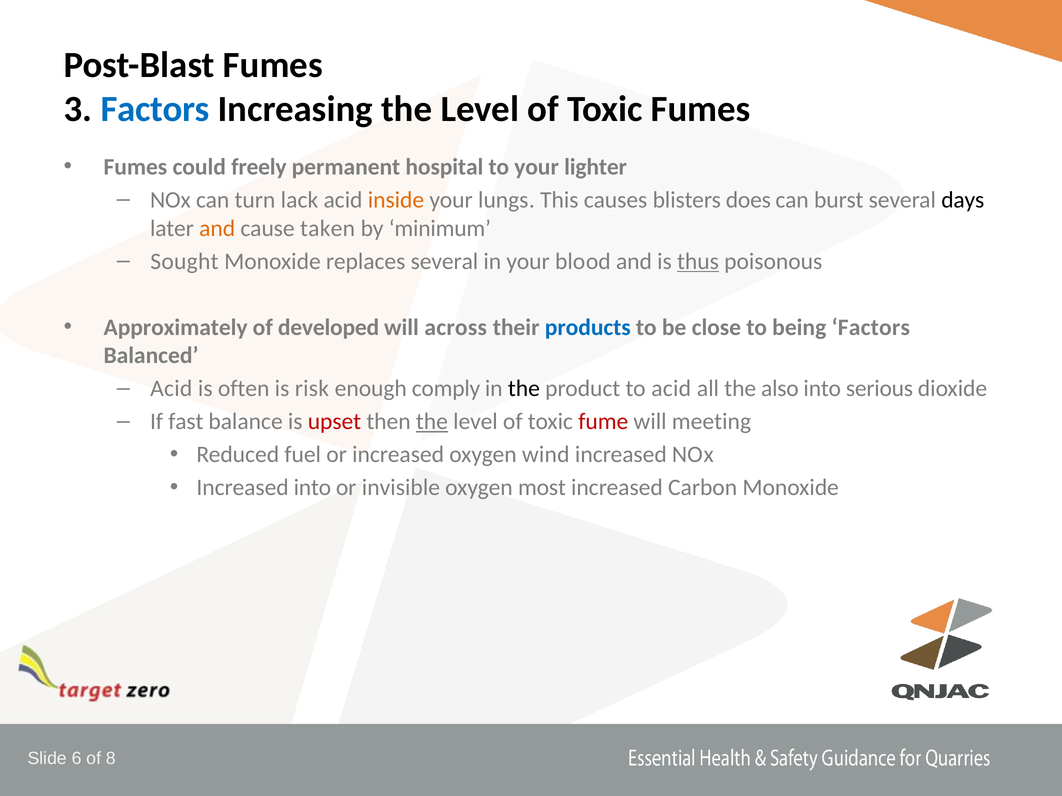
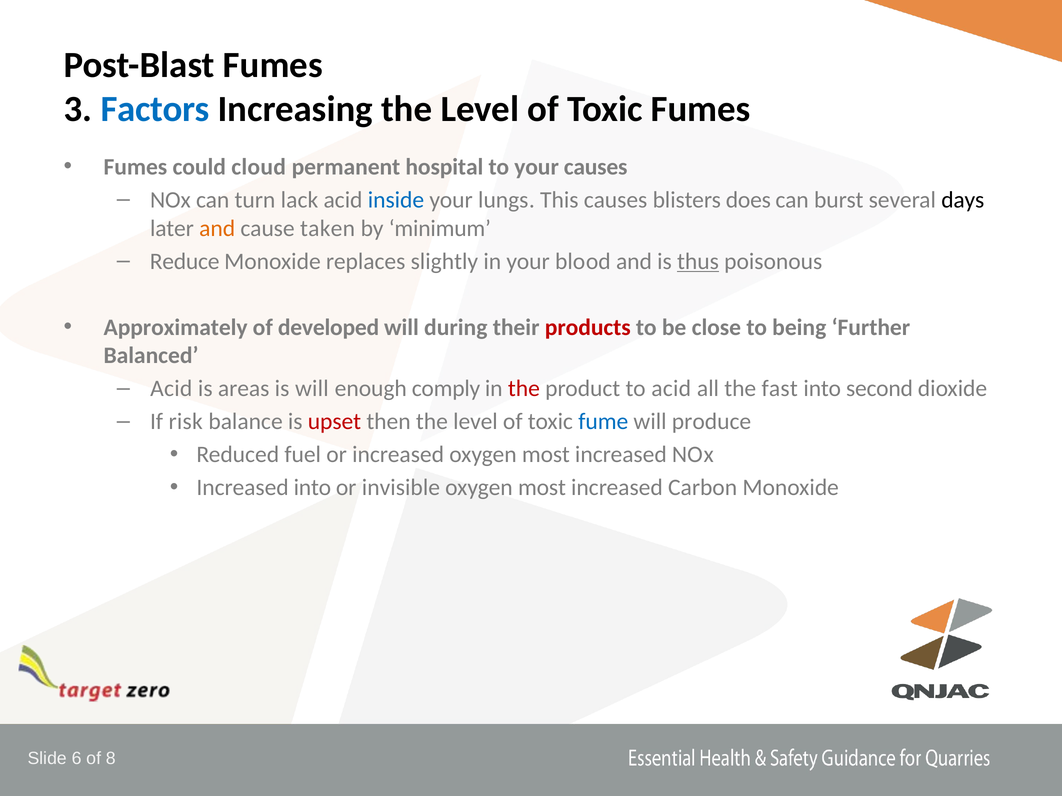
freely: freely -> cloud (259, 167)
your lighter: lighter -> causes (596, 167)
inside colour: orange -> blue (396, 200)
Sought: Sought -> Reduce (185, 262)
replaces several: several -> slightly (444, 262)
across: across -> during (456, 328)
products colour: blue -> red (588, 328)
being Factors: Factors -> Further (871, 328)
often: often -> areas (244, 389)
is risk: risk -> will (312, 389)
the colour: black -> red (524, 389)
also: also -> fast (780, 389)
serious: serious -> second (880, 389)
fast: fast -> risk (186, 422)
the underline: present -> none (432, 422)
fume colour: red -> blue (603, 422)
meeting: meeting -> produce (712, 422)
increased oxygen wind: wind -> most (546, 455)
